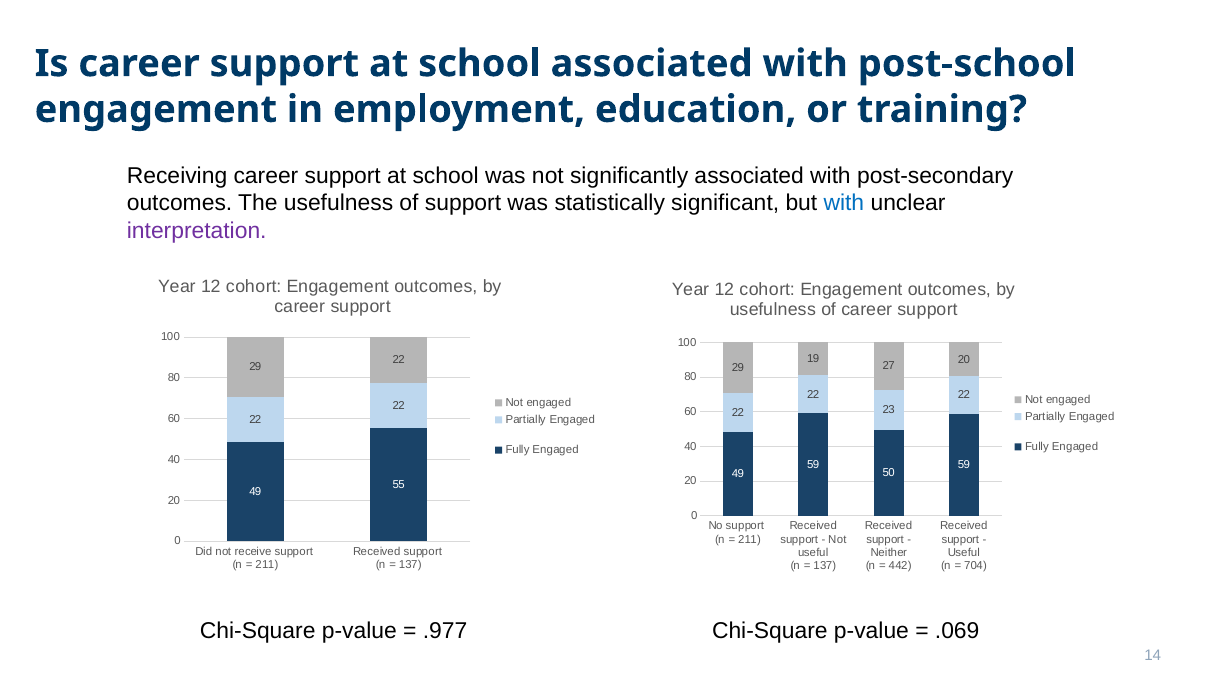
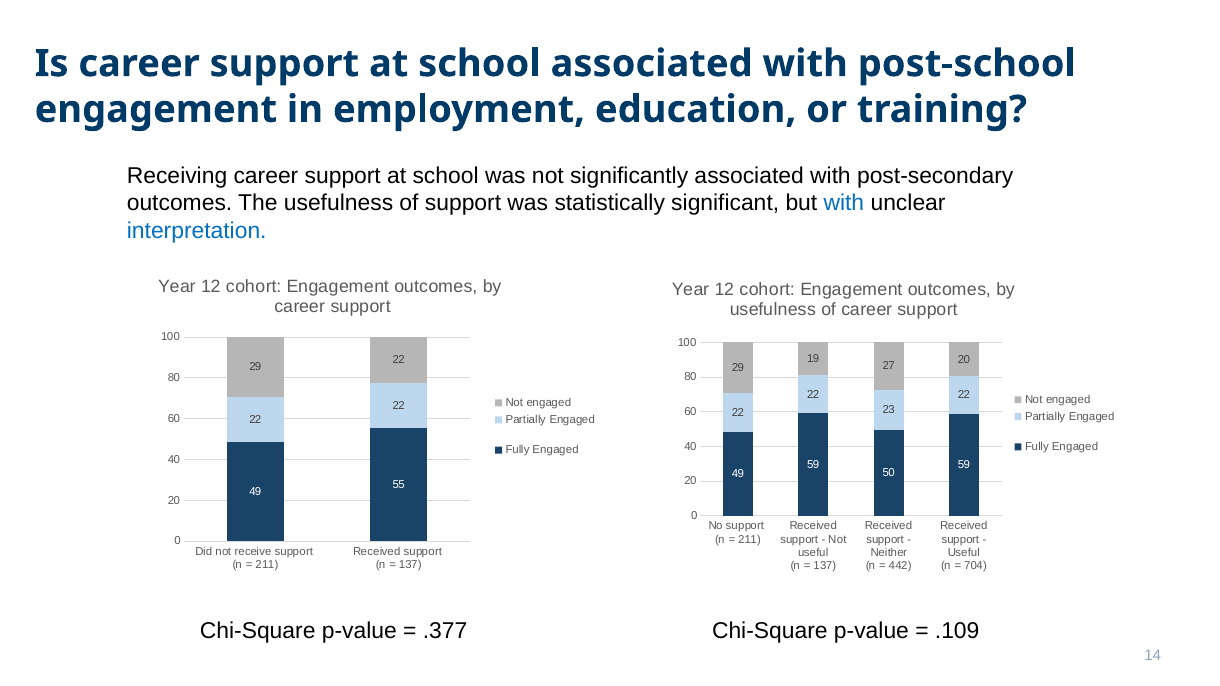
interpretation colour: purple -> blue (197, 231)
.977: .977 -> .377 (445, 631)
.069: .069 -> .109 (957, 631)
